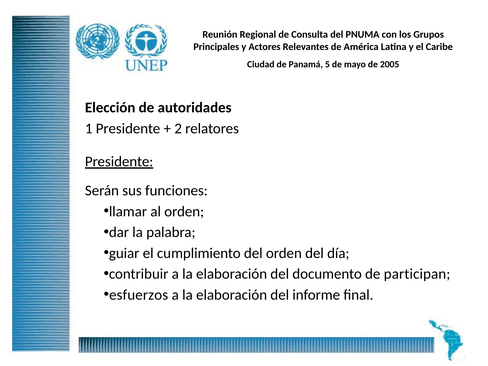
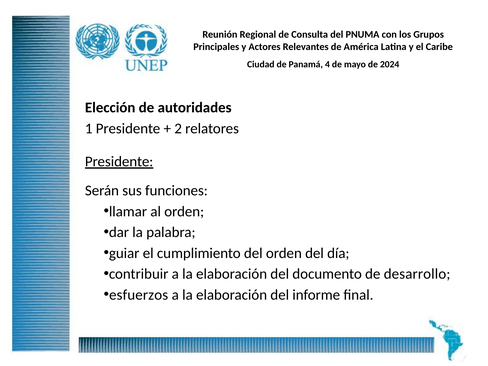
5: 5 -> 4 (327, 64)
2005: 2005 -> 2024 (390, 64)
participan: participan -> desarrollo (417, 274)
